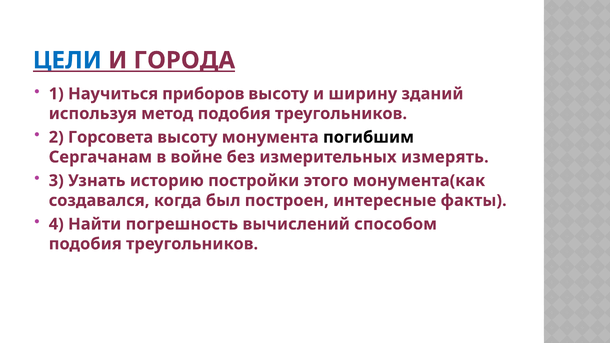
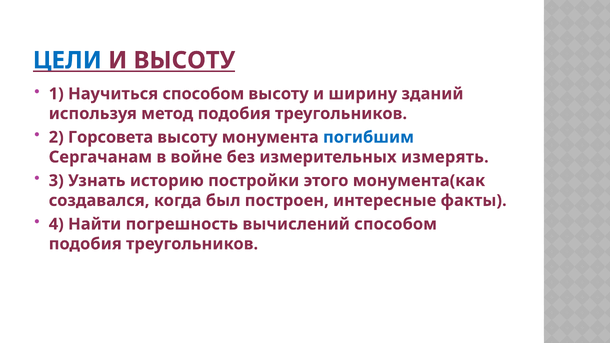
И ГОРОДА: ГОРОДА -> ВЫСОТУ (184, 60)
Научиться приборов: приборов -> способом (203, 94)
погибшим colour: black -> blue (368, 137)
